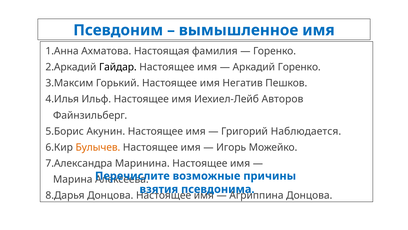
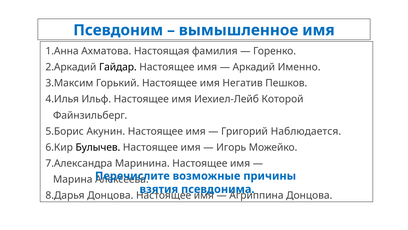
Аркадий Горенко: Горенко -> Именно (299, 67)
Авторов: Авторов -> Которой (283, 99)
Булычев colour: orange -> black (98, 147)
